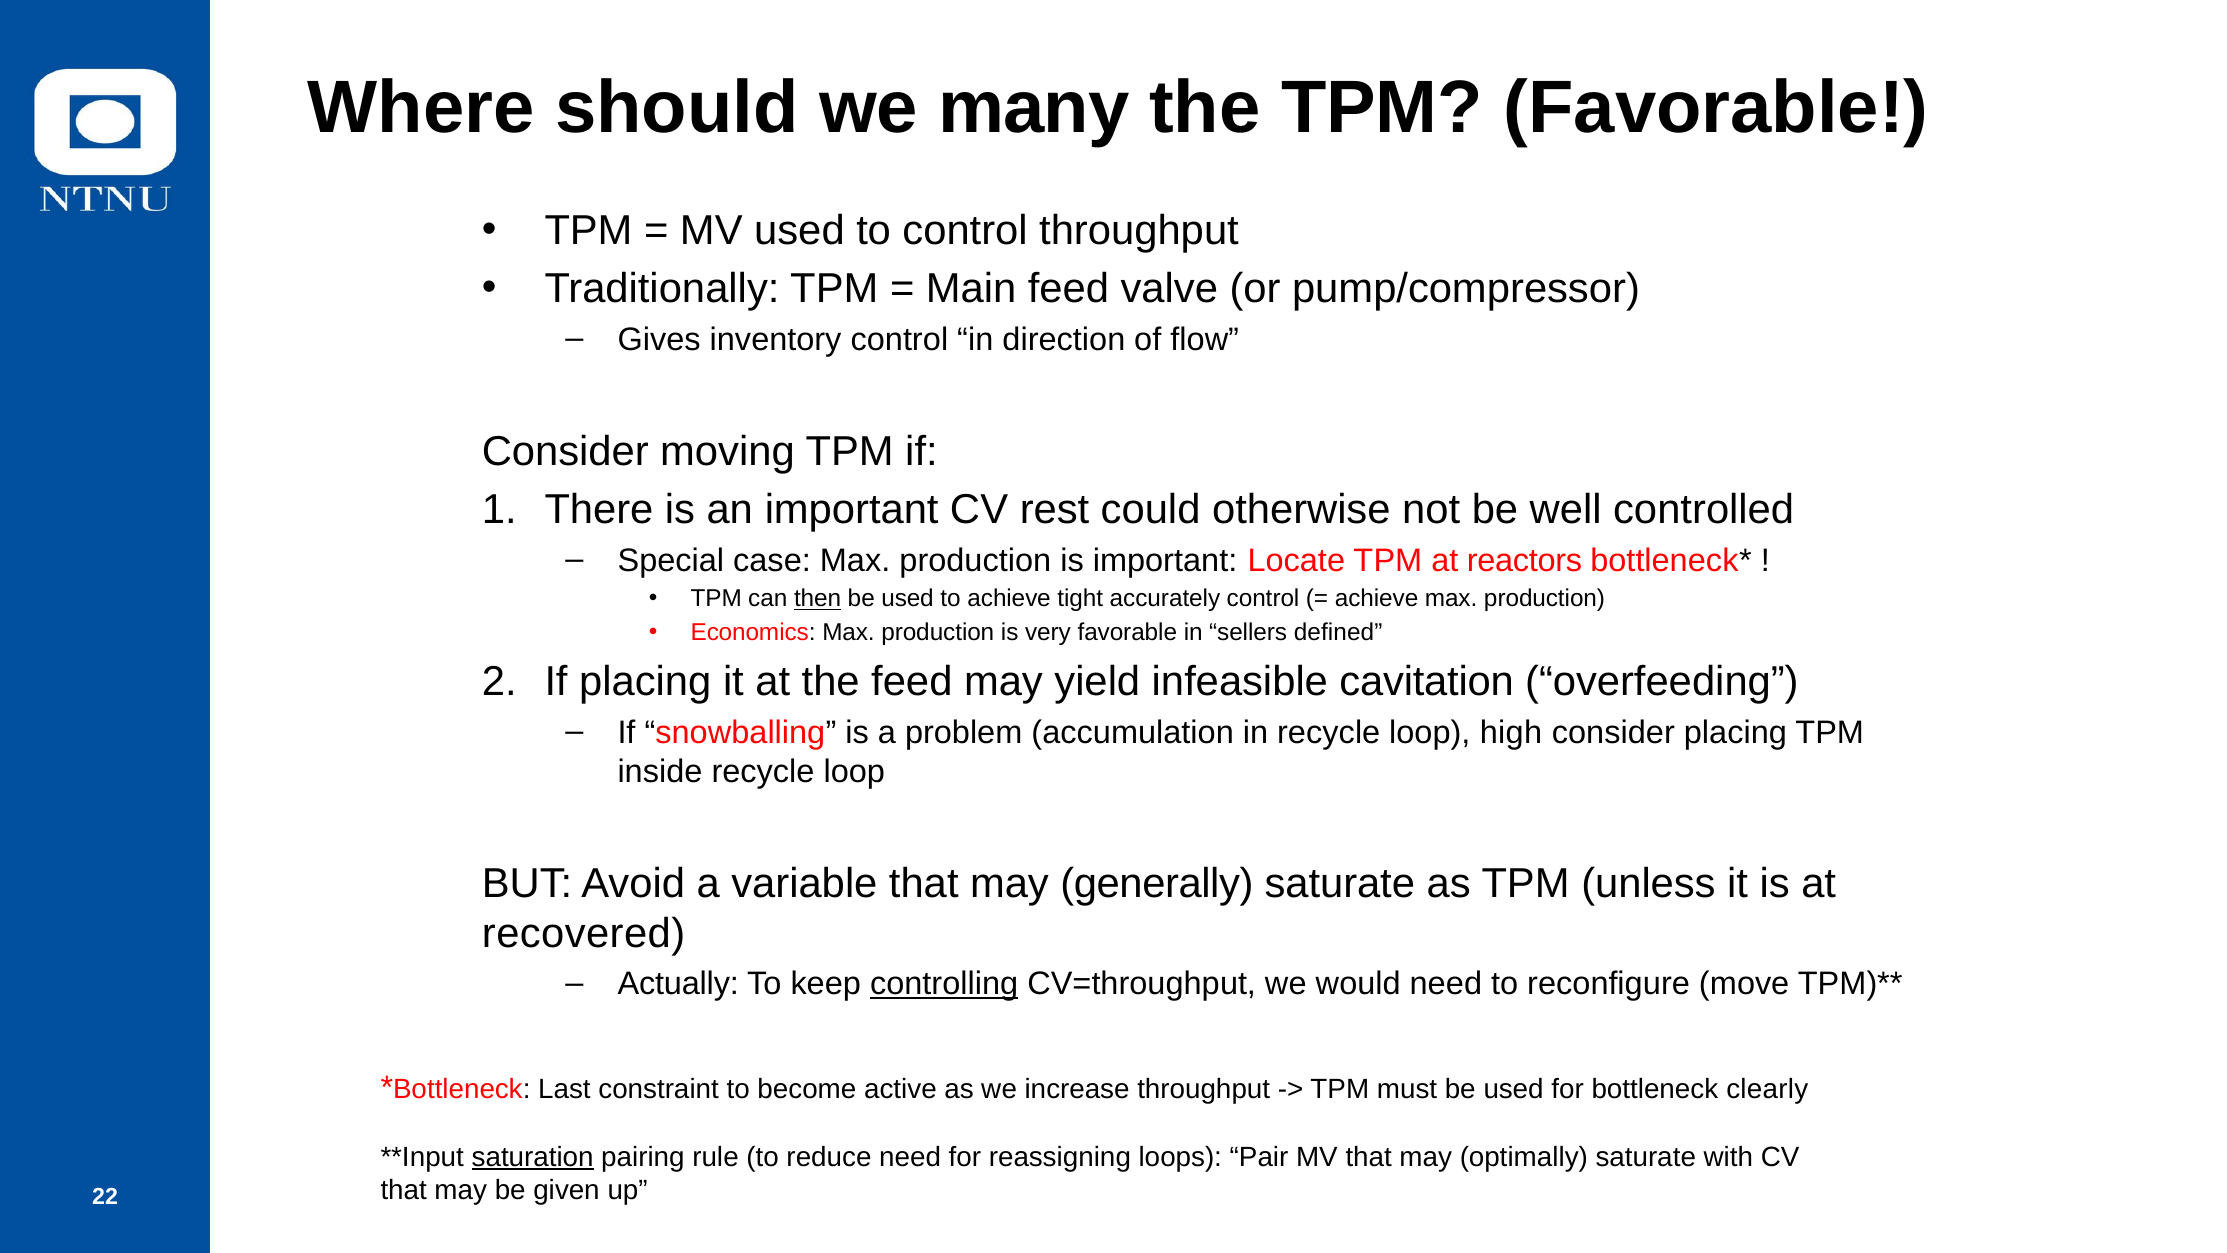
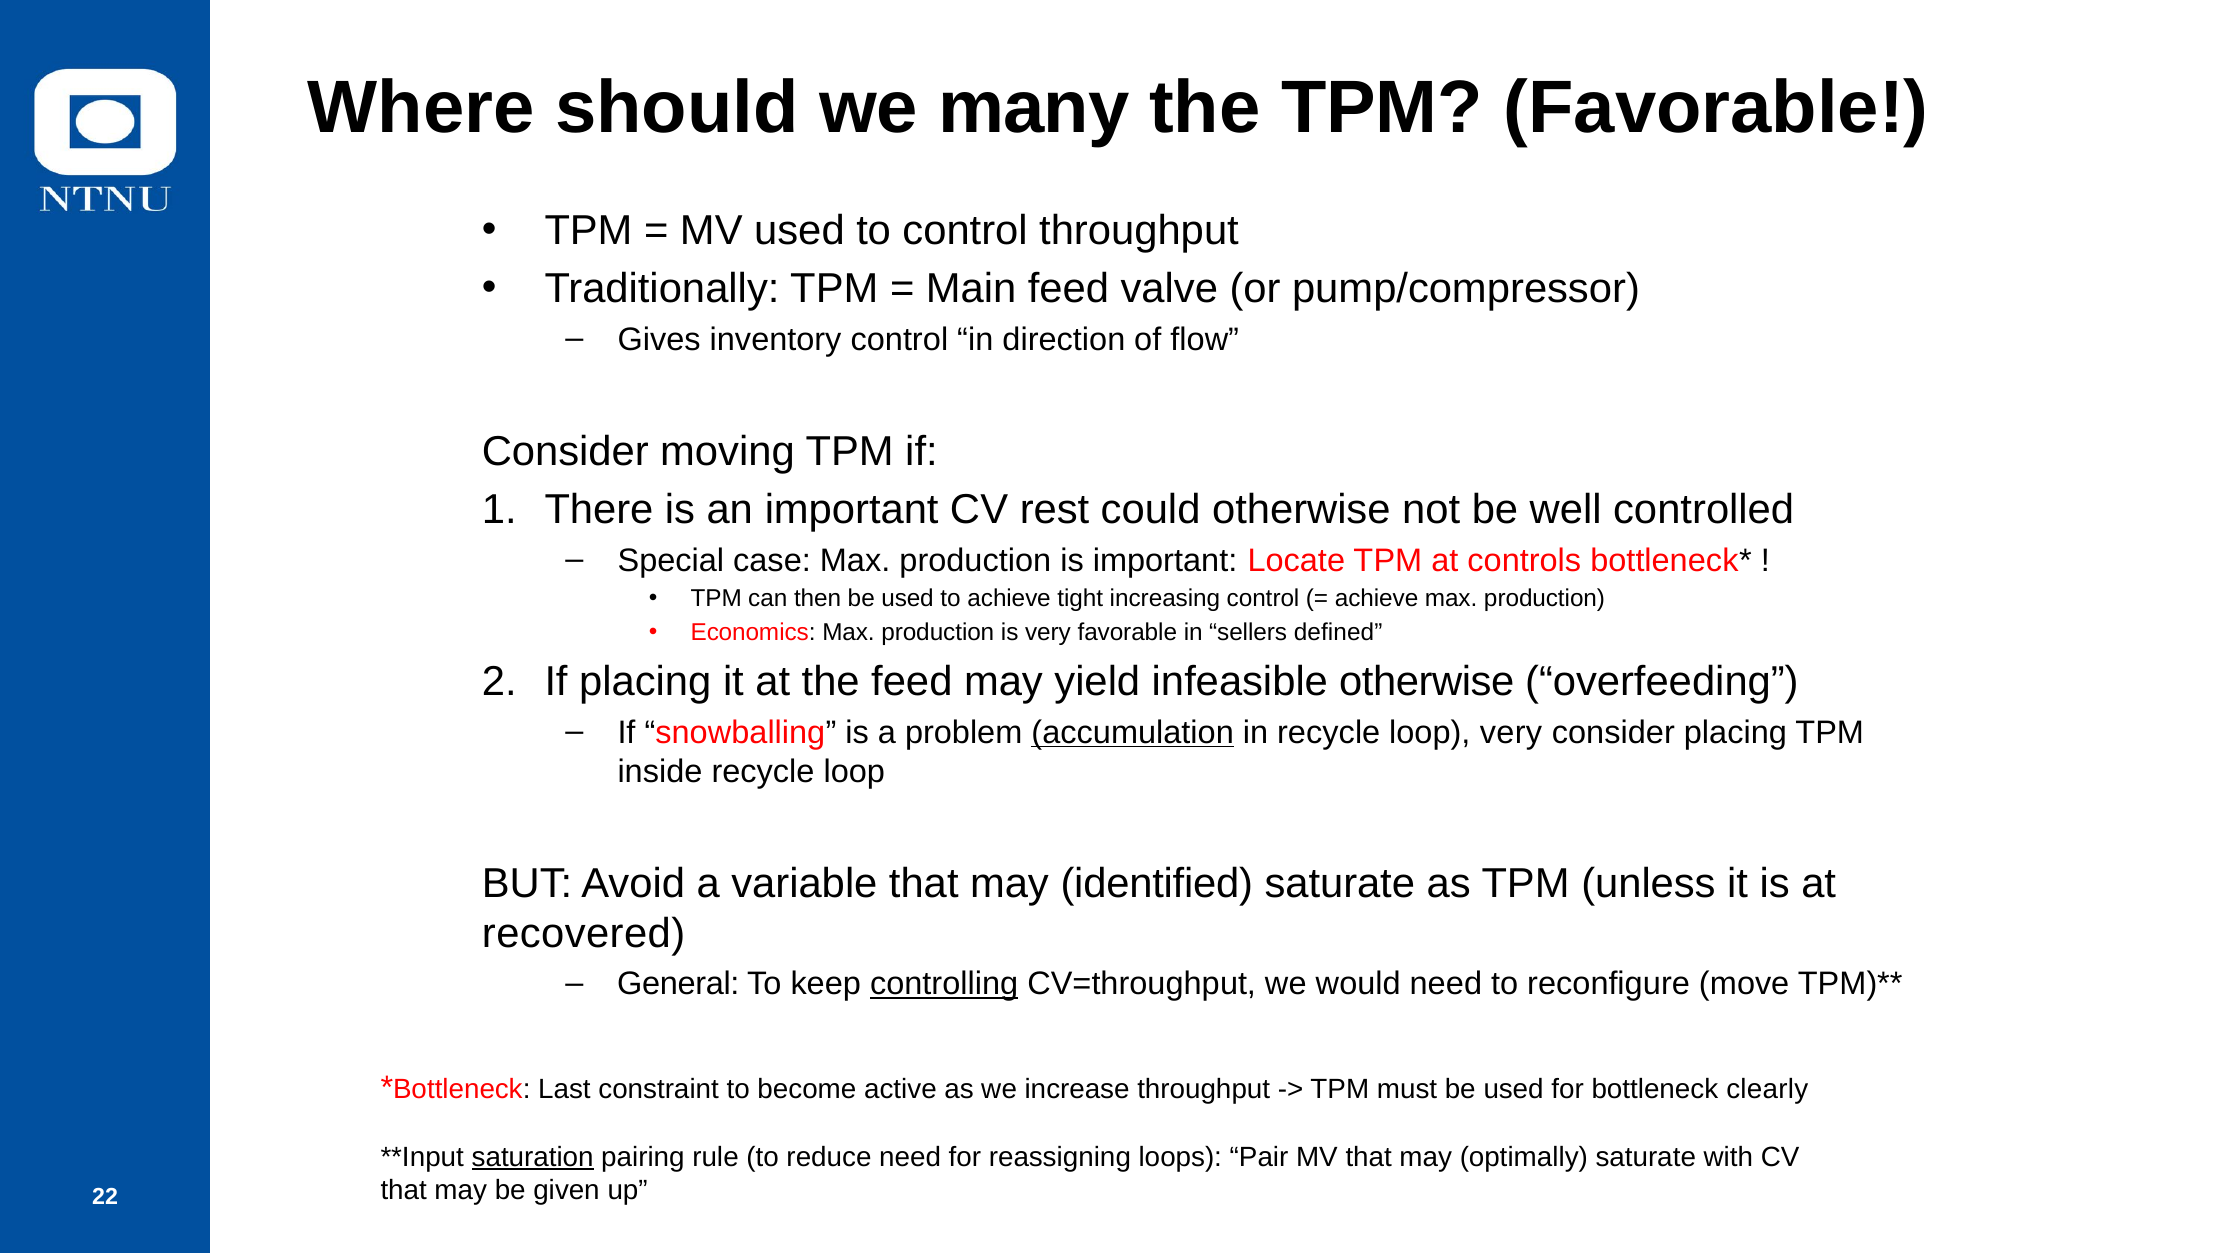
reactors: reactors -> controls (1524, 560)
then underline: present -> none (818, 599)
accurately: accurately -> increasing (1165, 599)
infeasible cavitation: cavitation -> otherwise (1427, 682)
accumulation underline: none -> present (1133, 732)
loop high: high -> very (1511, 732)
generally: generally -> identified (1157, 883)
Actually: Actually -> General (678, 984)
